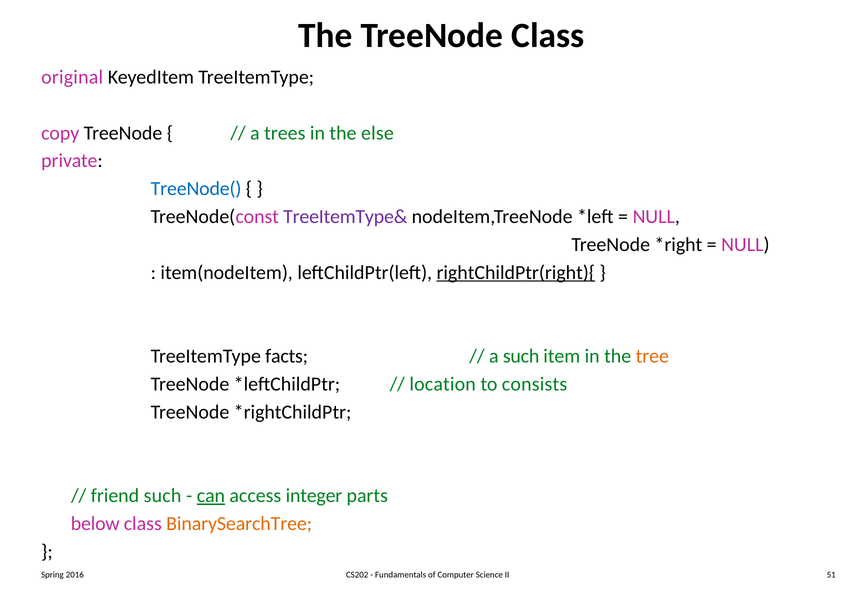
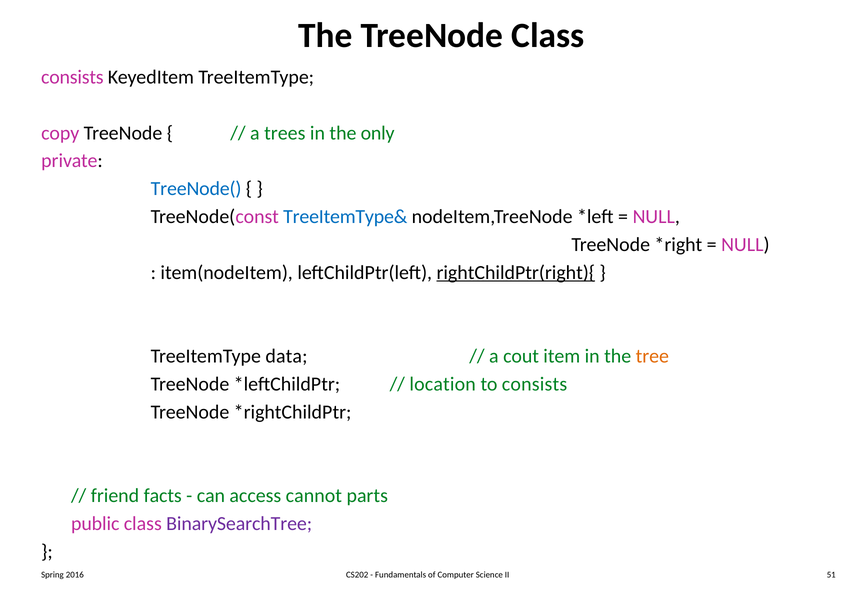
original: original -> consists (72, 77)
else: else -> only (378, 133)
TreeItemType& colour: purple -> blue (345, 216)
facts: facts -> data (286, 356)
a such: such -> cout (521, 356)
friend such: such -> facts (163, 495)
can underline: present -> none (211, 495)
integer: integer -> cannot (314, 495)
below: below -> public (95, 523)
BinarySearchTree colour: orange -> purple (239, 523)
